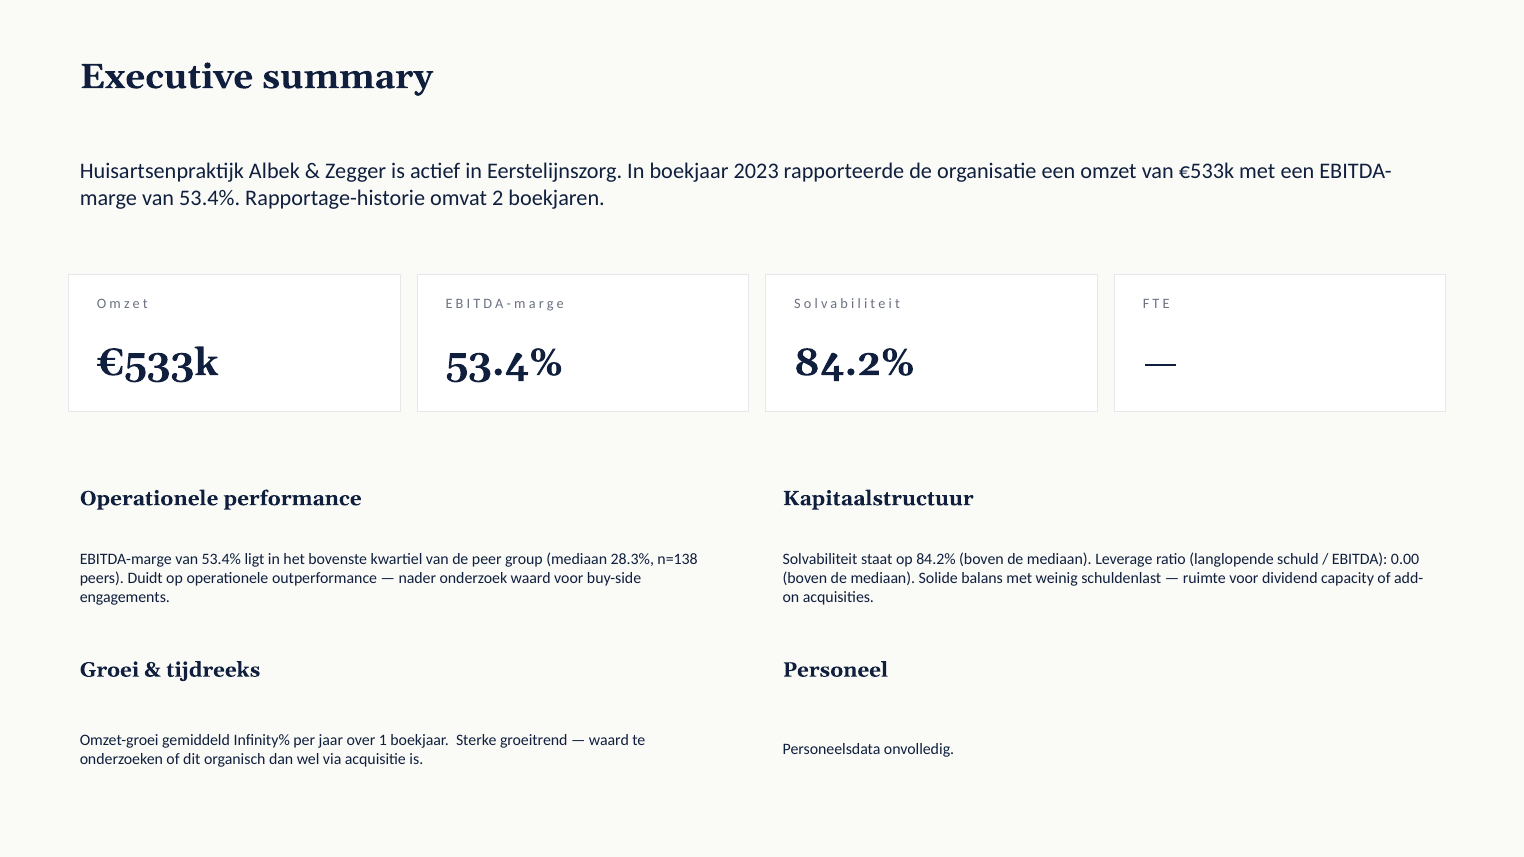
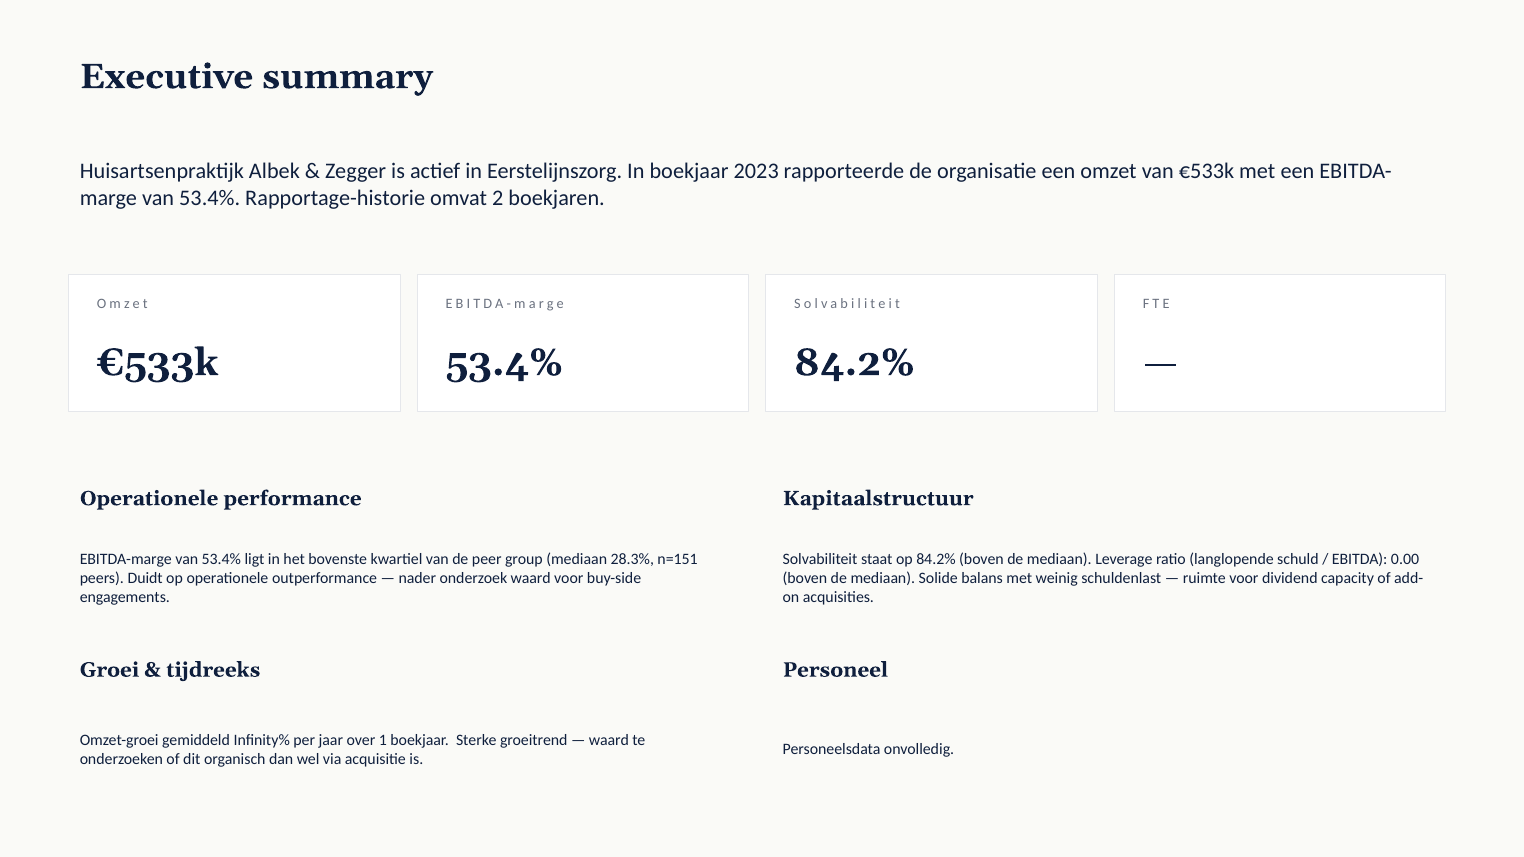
n=138: n=138 -> n=151 (678, 559)
